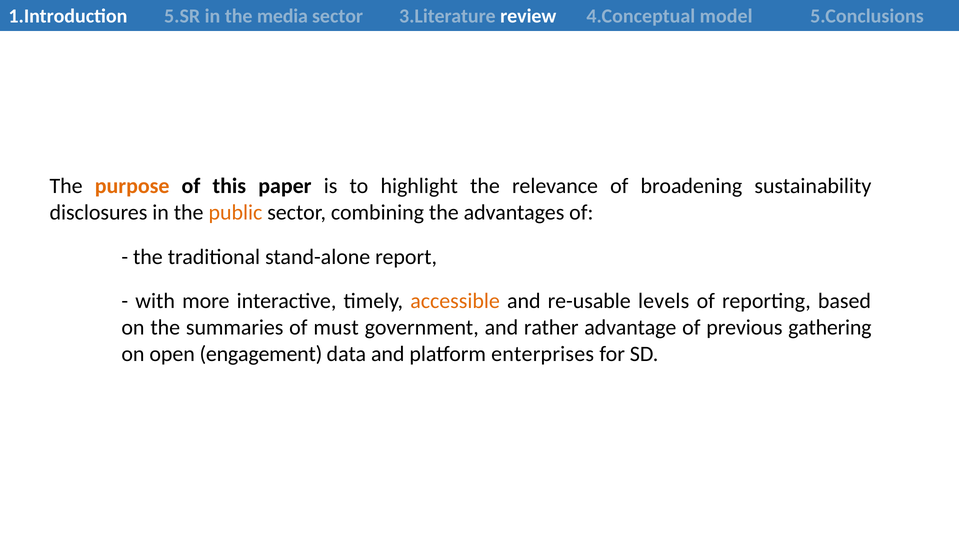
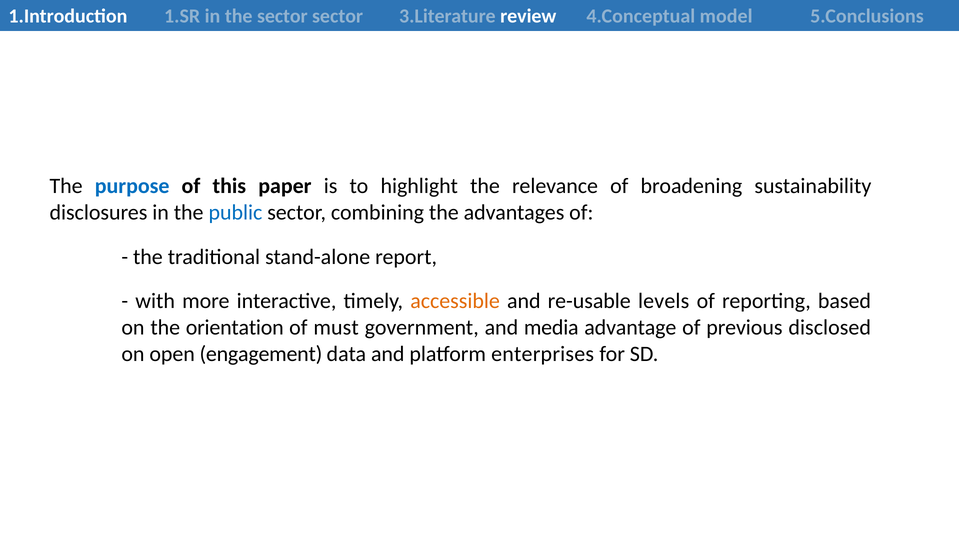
5.SR: 5.SR -> 1.SR (182, 16)
the media: media -> sector (282, 16)
purpose colour: orange -> blue (132, 186)
public colour: orange -> blue (235, 213)
summaries: summaries -> orientation (235, 328)
rather: rather -> media (551, 328)
gathering: gathering -> disclosed (830, 328)
